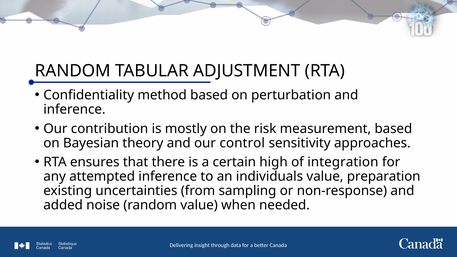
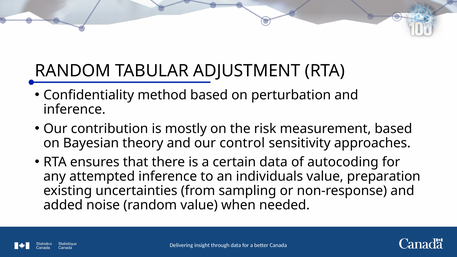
certain high: high -> data (273, 162)
integration: integration -> autocoding (343, 162)
